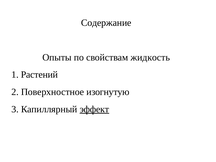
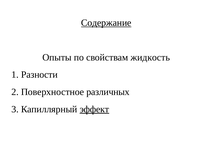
Содержание underline: none -> present (106, 23)
Растений: Растений -> Разности (39, 75)
изогнутую: изогнутую -> различных (108, 92)
